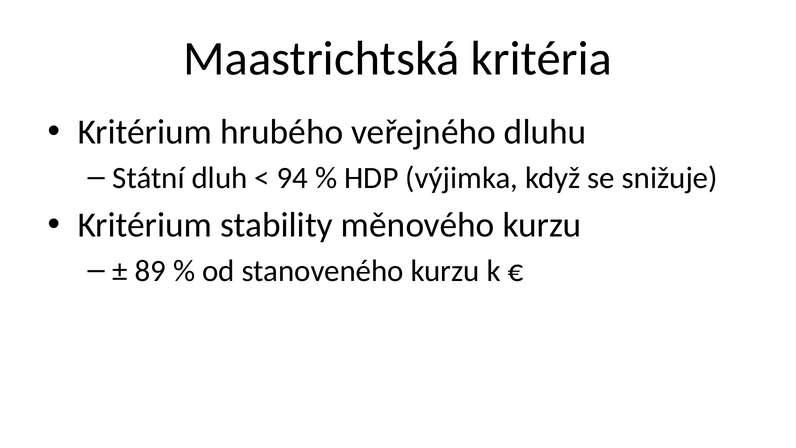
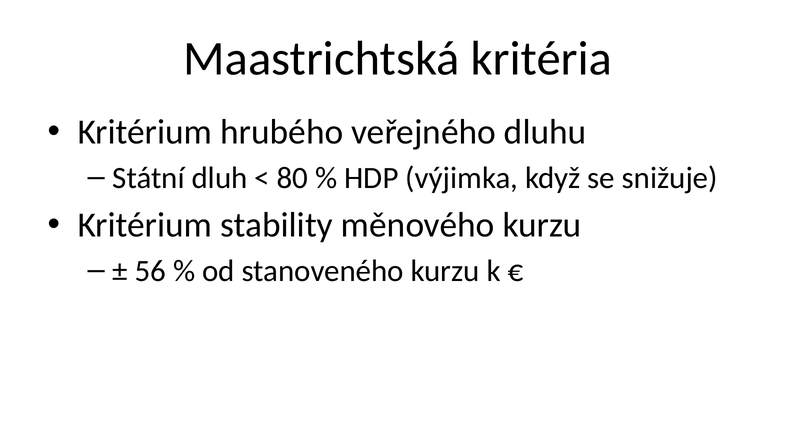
94: 94 -> 80 (292, 178)
89: 89 -> 56 (150, 271)
